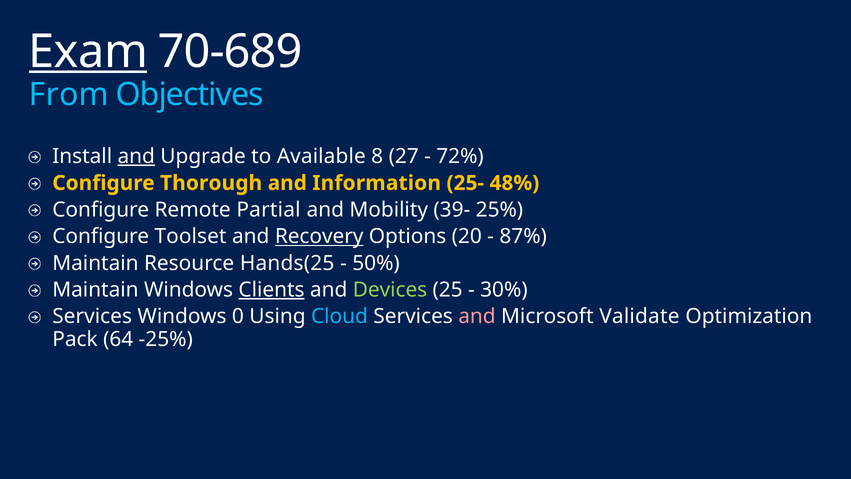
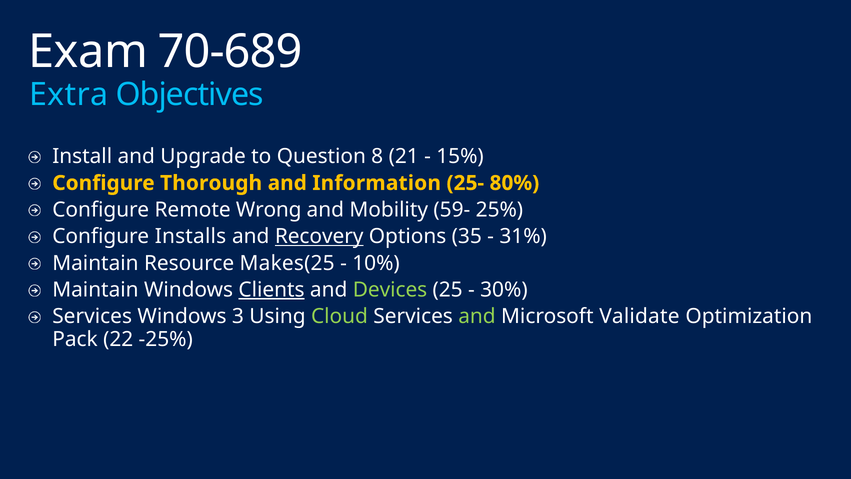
Exam underline: present -> none (88, 52)
From: From -> Extra (69, 94)
and underline: present -> none (136, 156)
Available: Available -> Question (321, 156)
27: 27 -> 21 (404, 156)
72%: 72% -> 15% (460, 156)
48%: 48% -> 80% (514, 183)
Partial: Partial -> Wrong (269, 210)
39-: 39- -> 59- (452, 210)
Toolset: Toolset -> Installs (190, 236)
20: 20 -> 35 (467, 236)
87%: 87% -> 31% (523, 236)
Hands(25: Hands(25 -> Makes(25 (287, 263)
50%: 50% -> 10% (376, 263)
0: 0 -> 3 (238, 316)
Cloud colour: light blue -> light green (340, 316)
and colour: pink -> light green (477, 316)
64: 64 -> 22 (118, 339)
